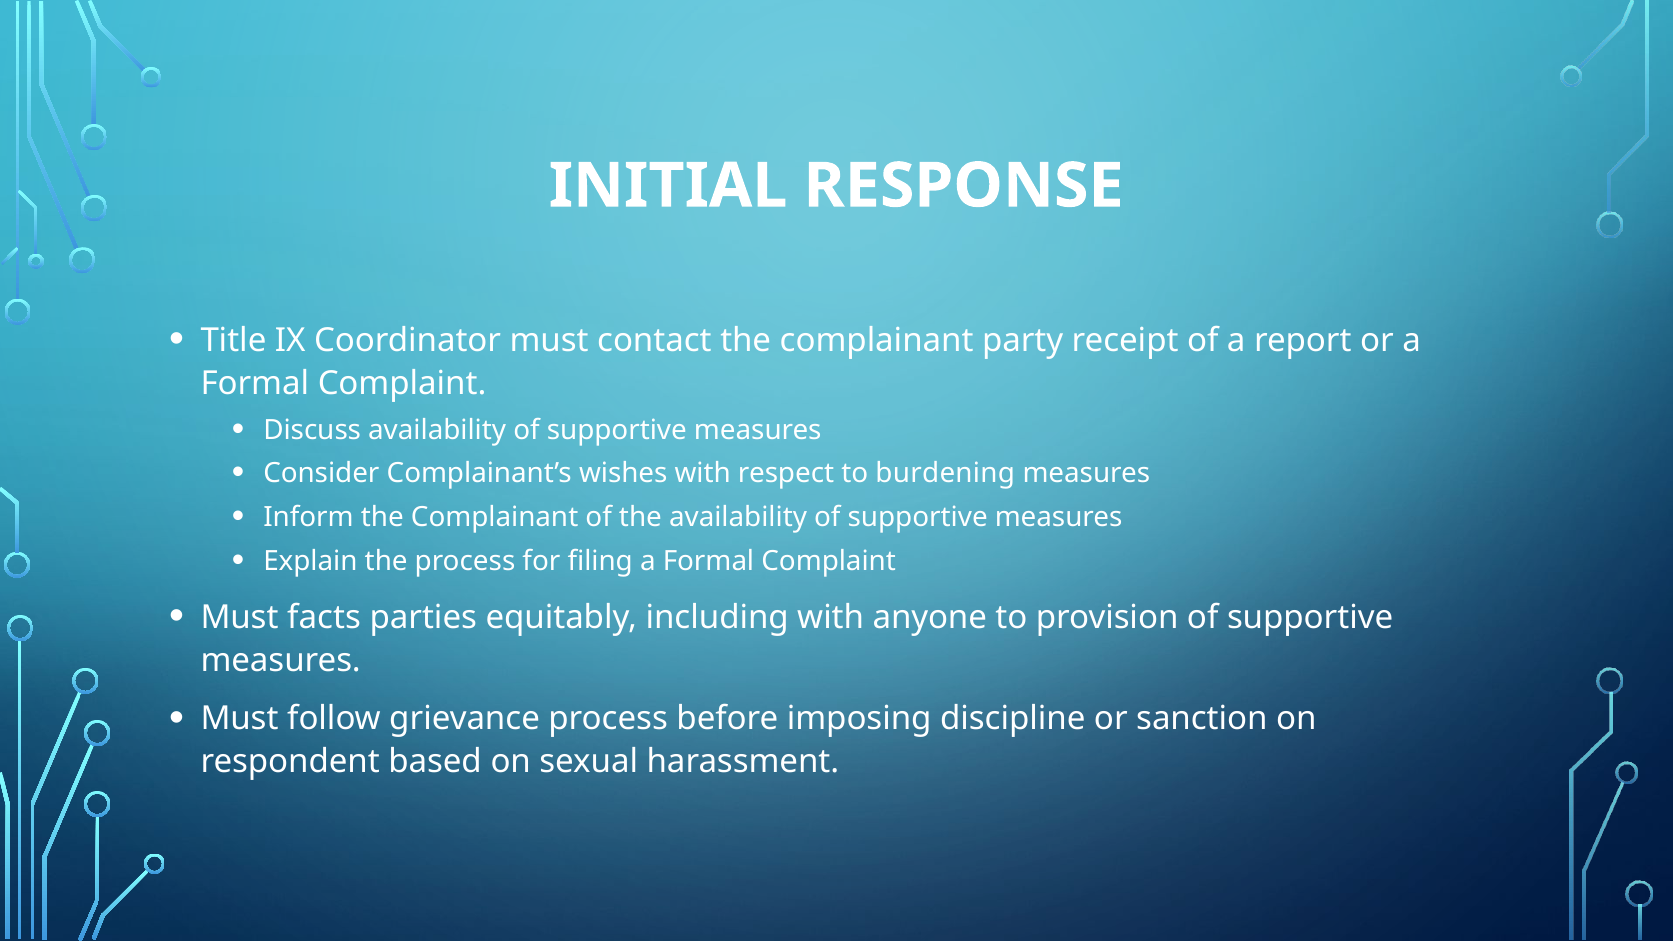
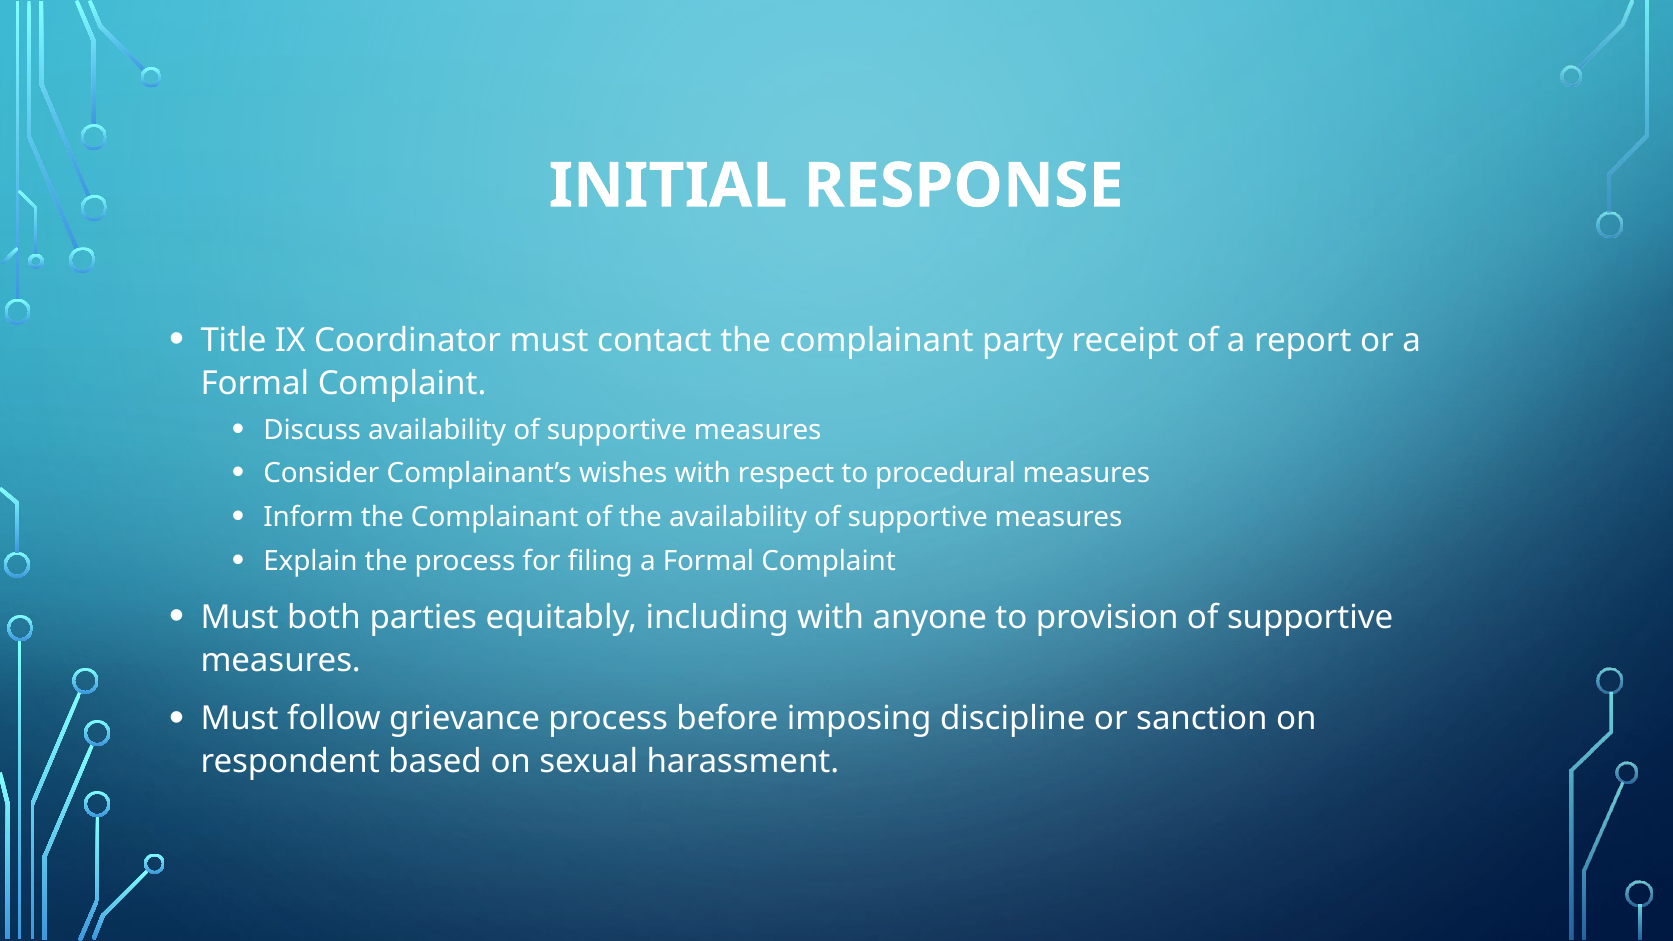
burdening: burdening -> procedural (946, 474)
facts: facts -> both (324, 617)
